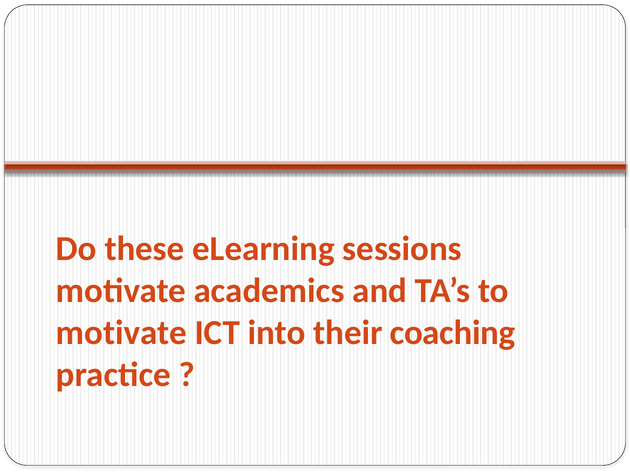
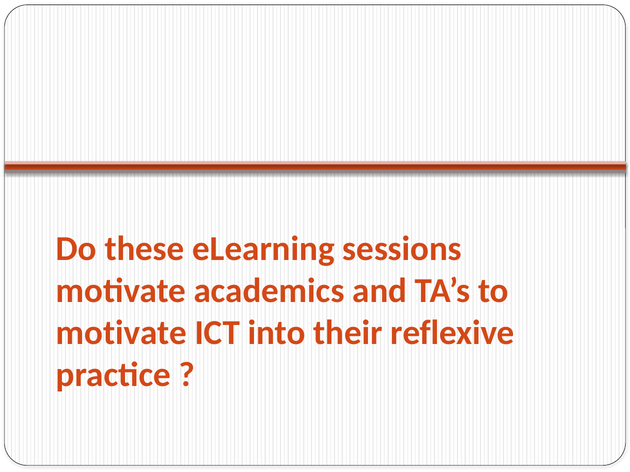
coaching: coaching -> reflexive (452, 333)
